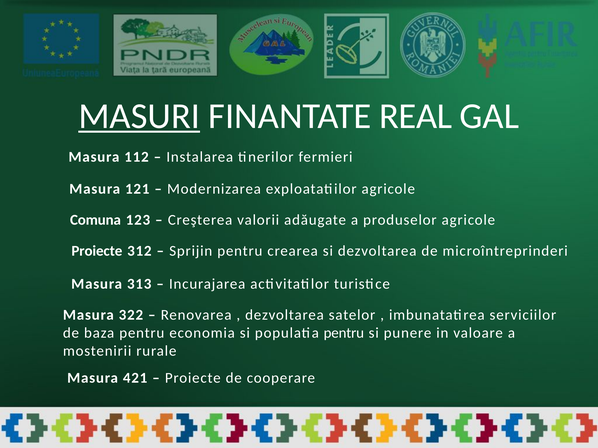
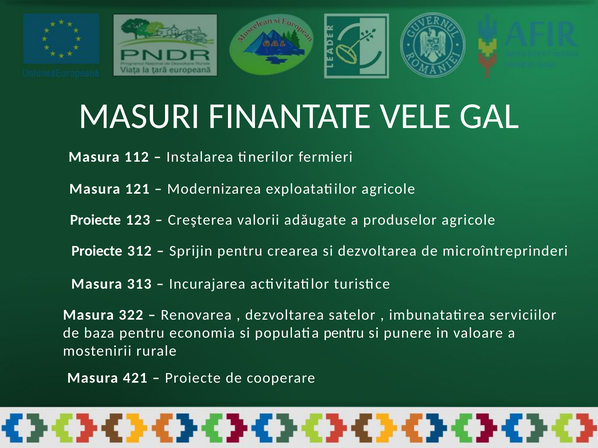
MASURI underline: present -> none (139, 116)
REAL: REAL -> VELE (416, 116)
Comuna: Comuna -> Proiecte (95, 220)
